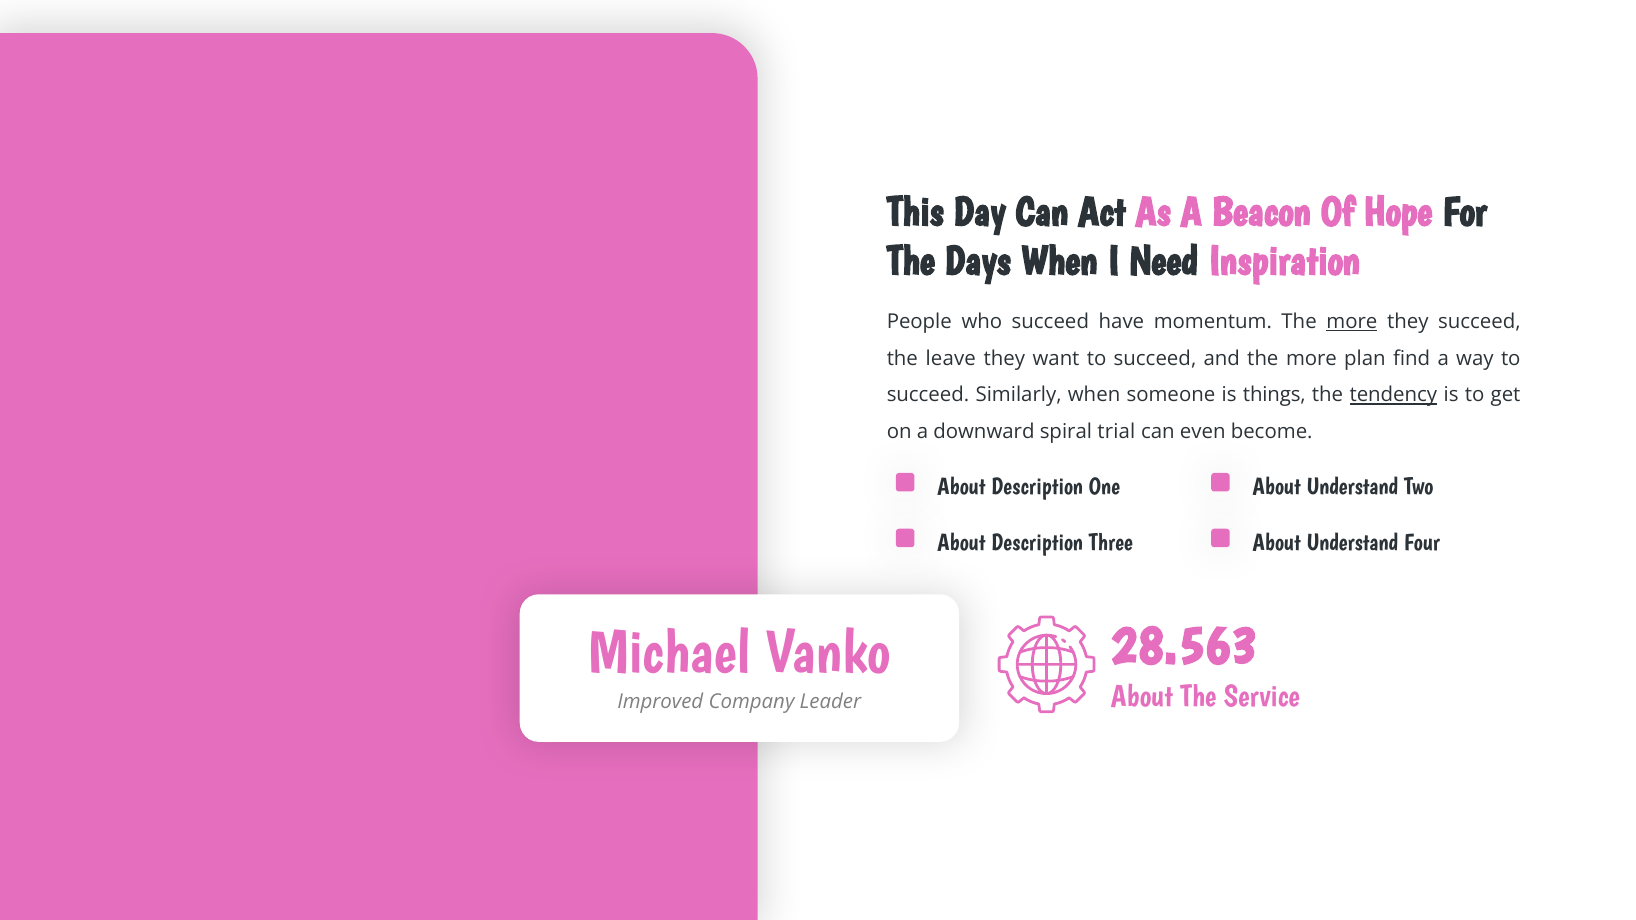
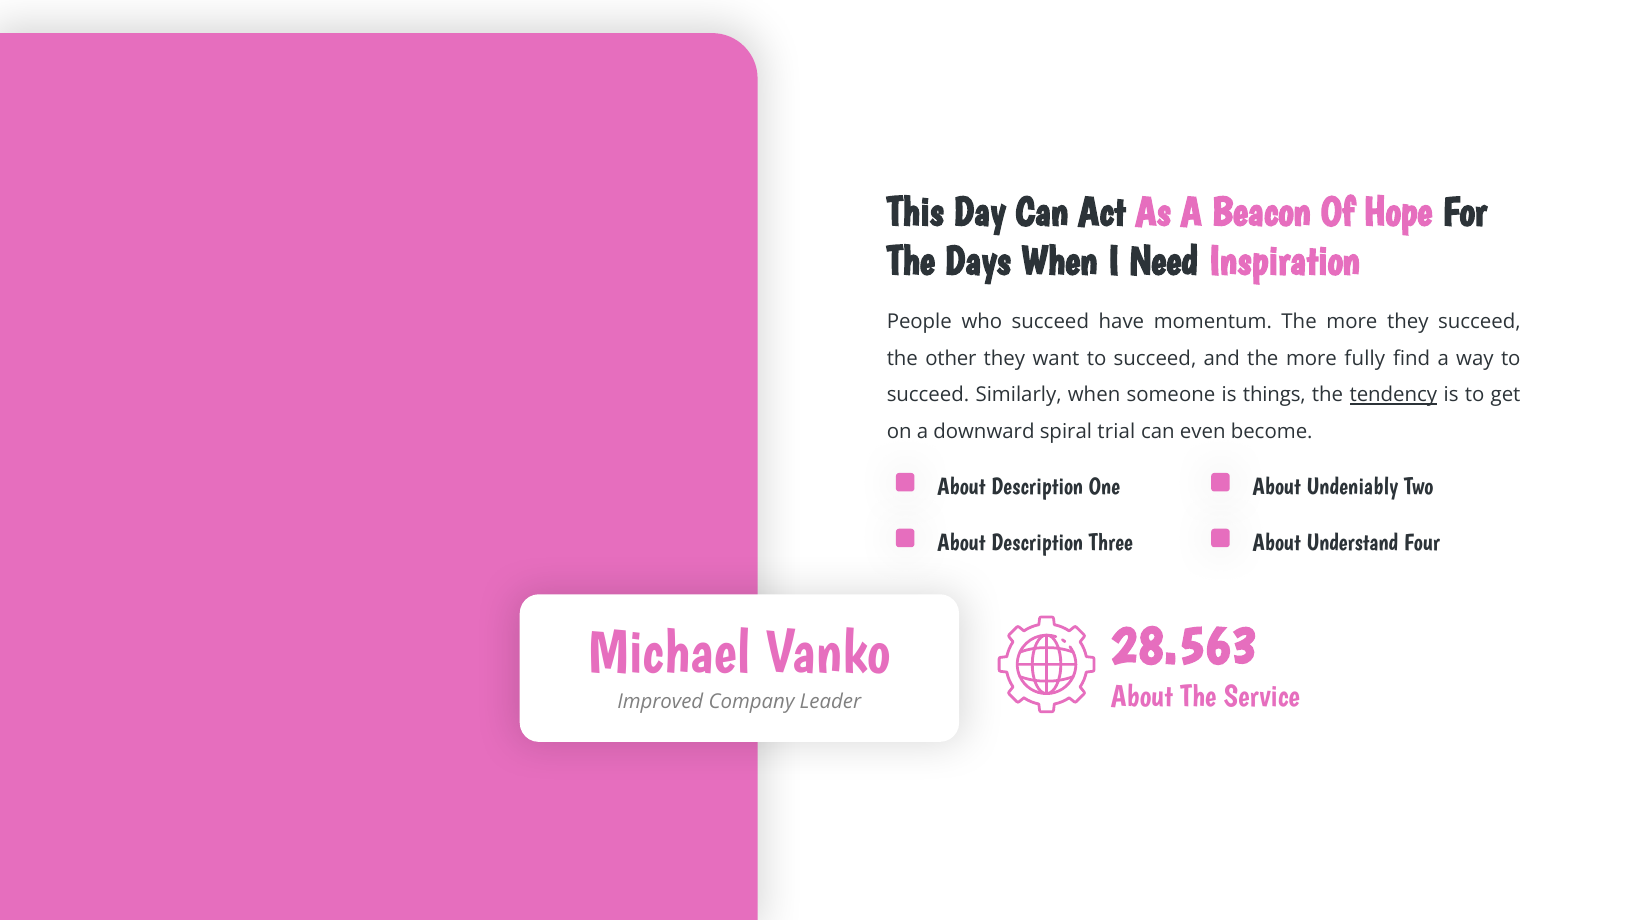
more underline: present -> none (1352, 322)
leave: leave -> other (951, 358)
plan: plan -> fully (1365, 358)
Understand: Understand -> Undeniably (1352, 487)
